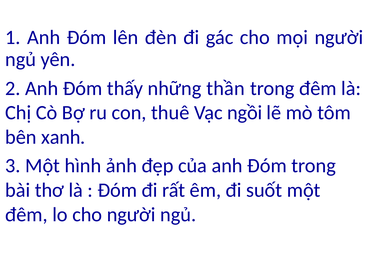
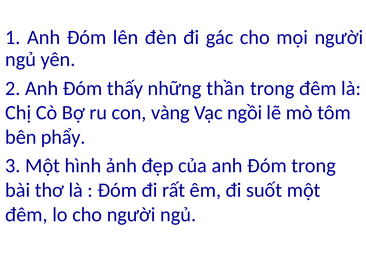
thuê: thuê -> vàng (170, 113)
xanh: xanh -> phẩy (63, 137)
